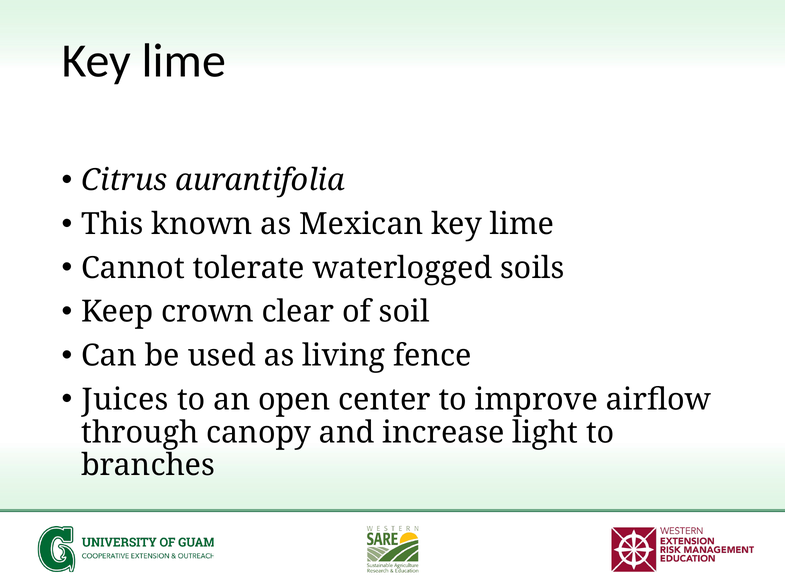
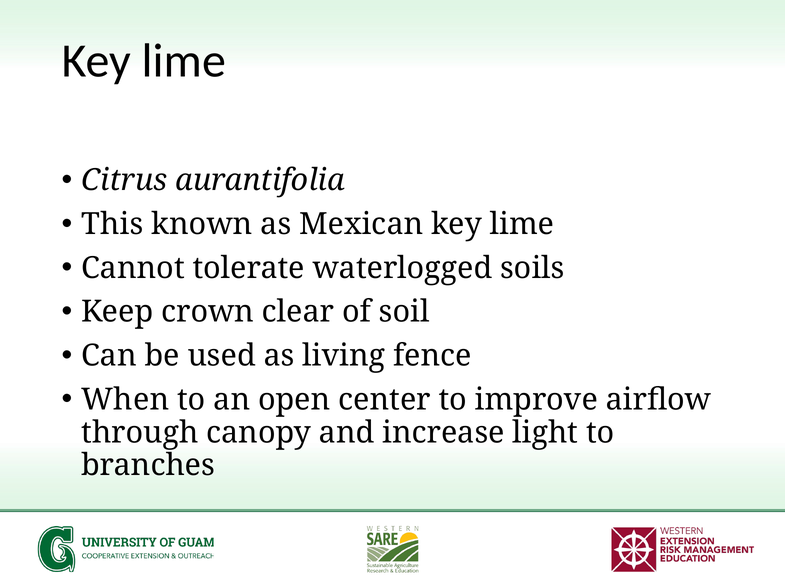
Juices: Juices -> When (125, 400)
